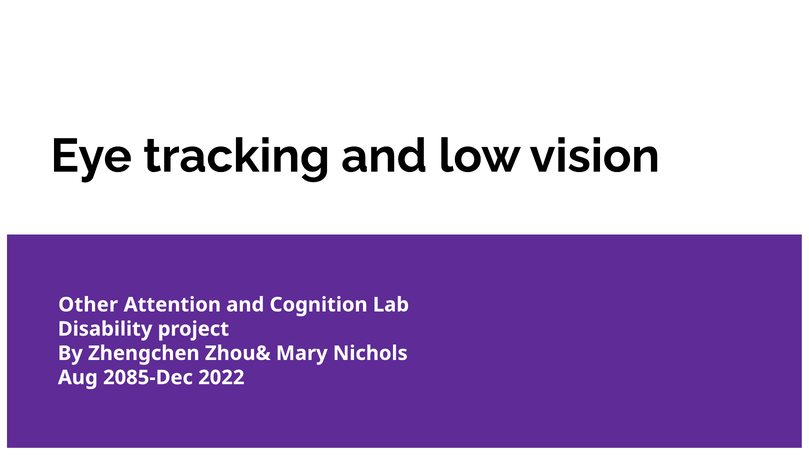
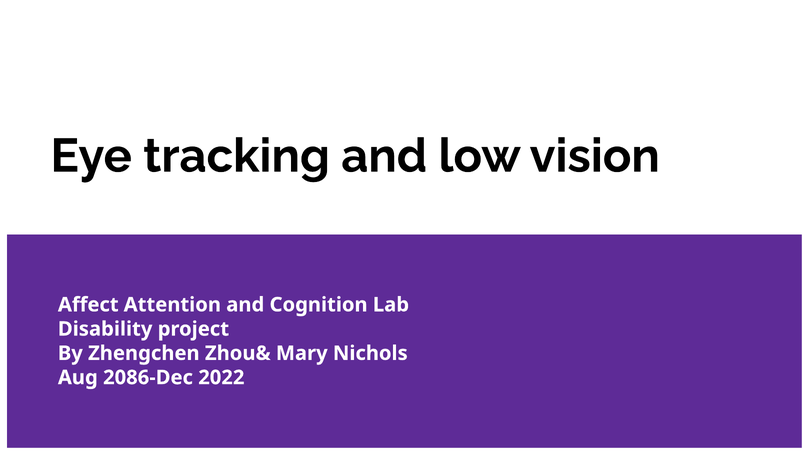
Other: Other -> Affect (88, 305)
2085-Dec: 2085-Dec -> 2086-Dec (148, 378)
